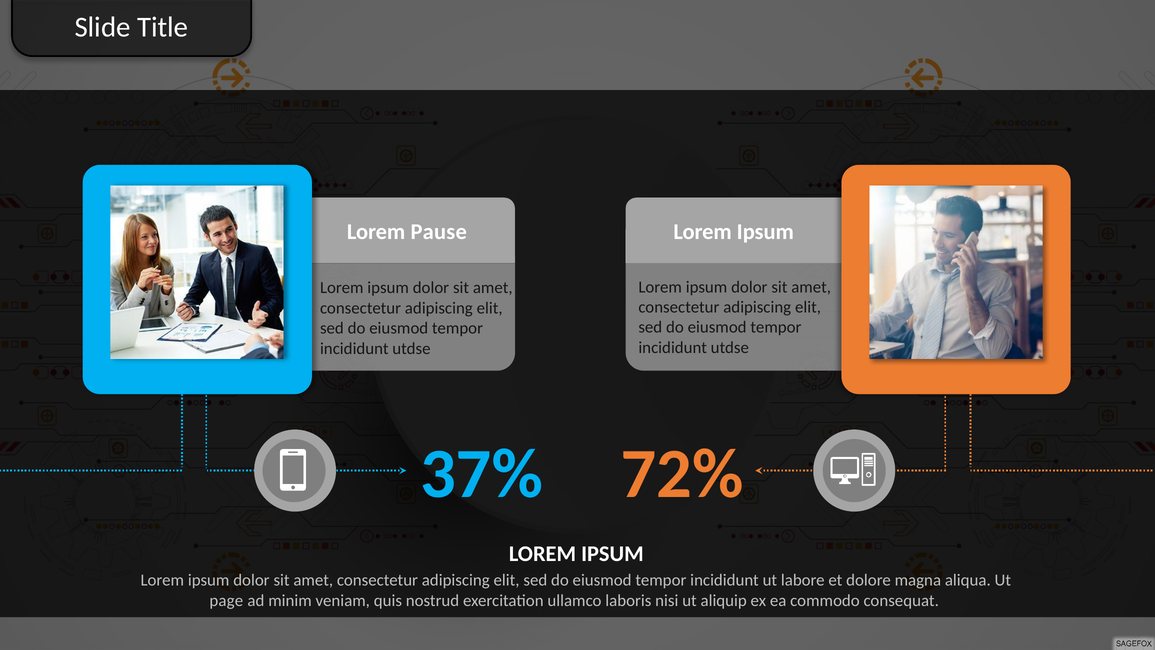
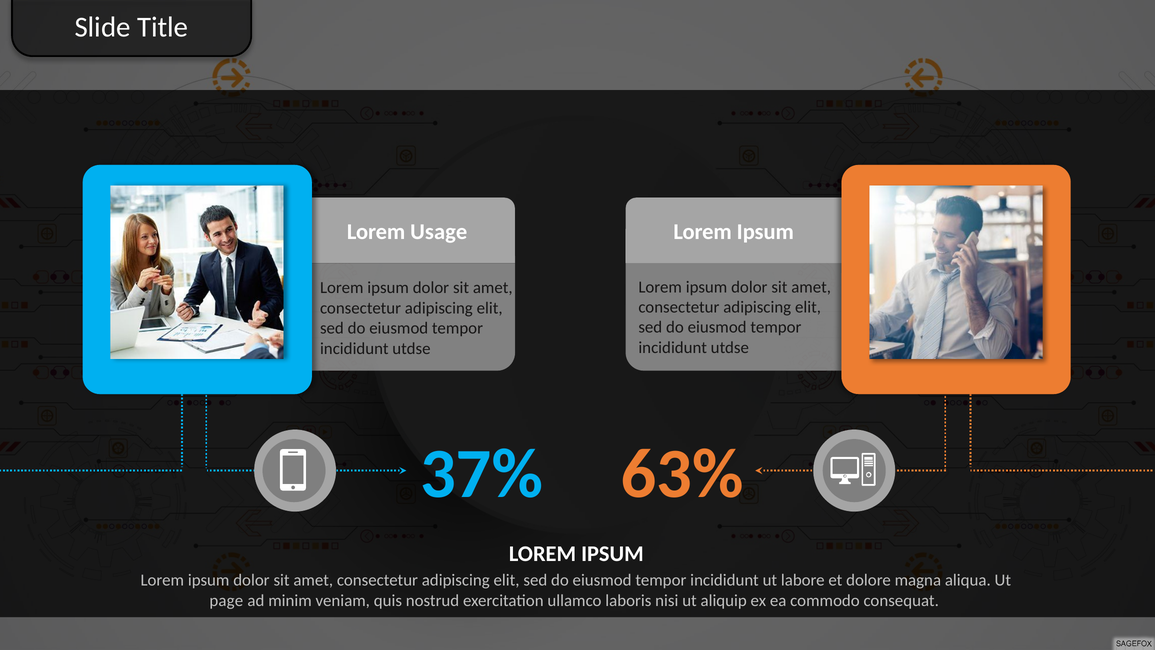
Pause: Pause -> Usage (439, 232)
72%: 72% -> 63% (682, 474)
